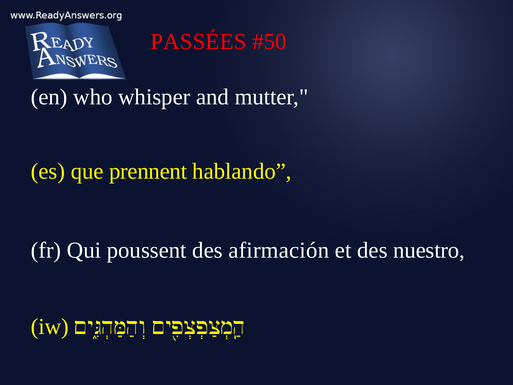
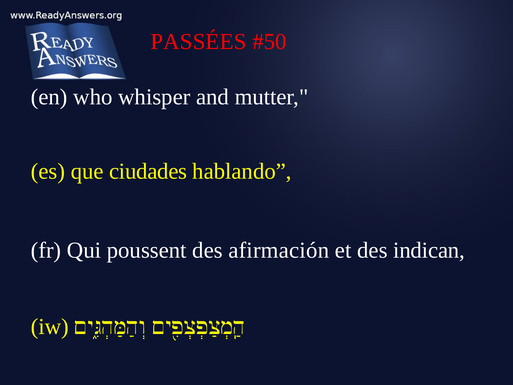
prennent: prennent -> ciudades (148, 171)
nuestro: nuestro -> indican (429, 250)
